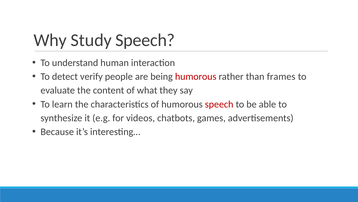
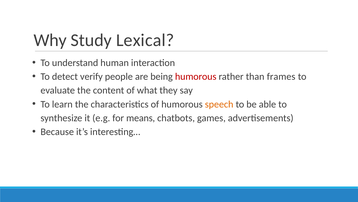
Study Speech: Speech -> Lexical (145, 40)
speech colour: red -> orange (219, 104)
videos: videos -> means (141, 118)
